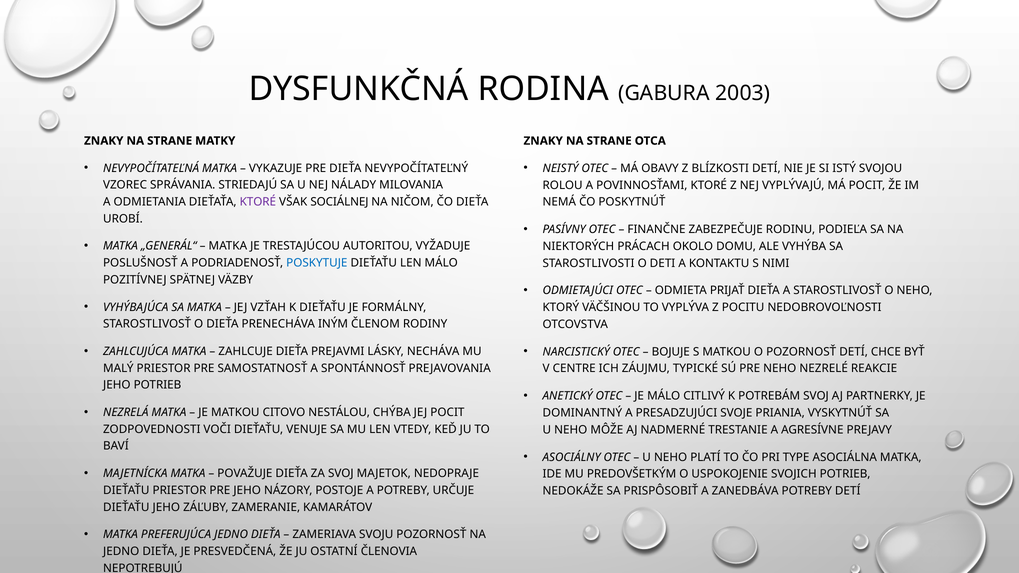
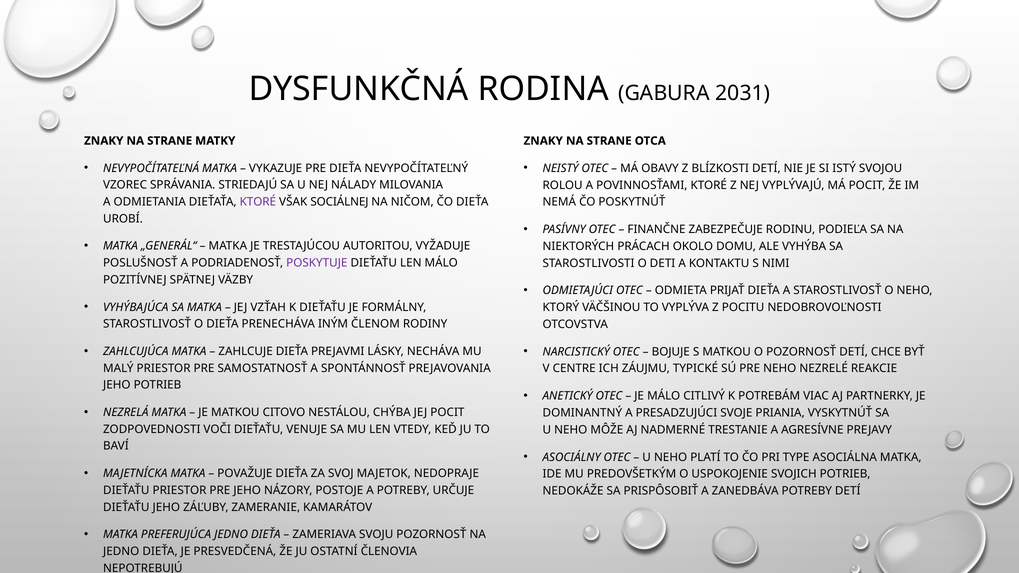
2003: 2003 -> 2031 (743, 93)
POSKYTUJE colour: blue -> purple (317, 263)
POTREBÁM SVOJ: SVOJ -> VIAC (816, 396)
